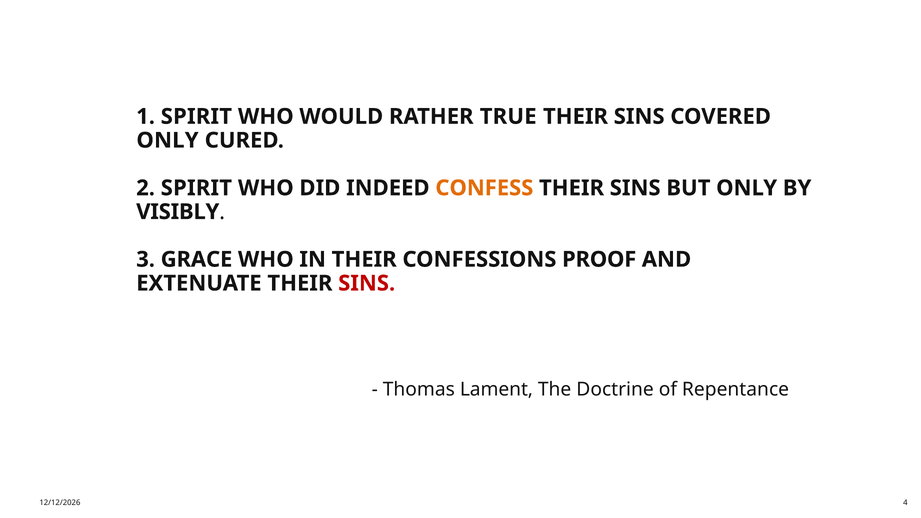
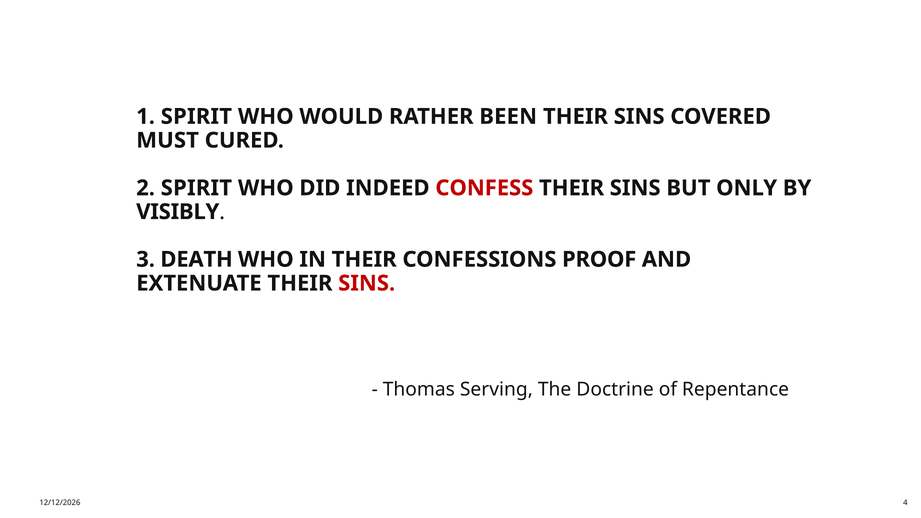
TRUE: TRUE -> BEEN (508, 117)
ONLY: ONLY -> MUST (168, 140)
CONFESS colour: orange -> red (484, 188)
GRACE: GRACE -> DEATH (197, 259)
Lament: Lament -> Serving (496, 390)
